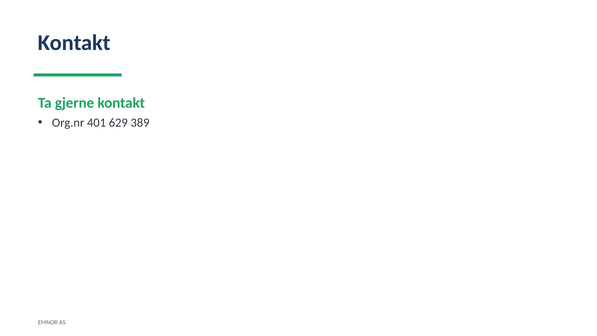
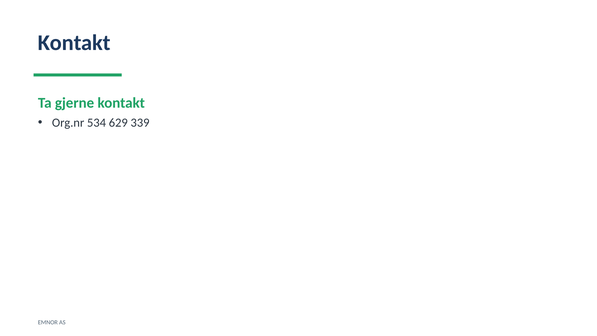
401: 401 -> 534 (97, 123)
389: 389 -> 339 (140, 123)
